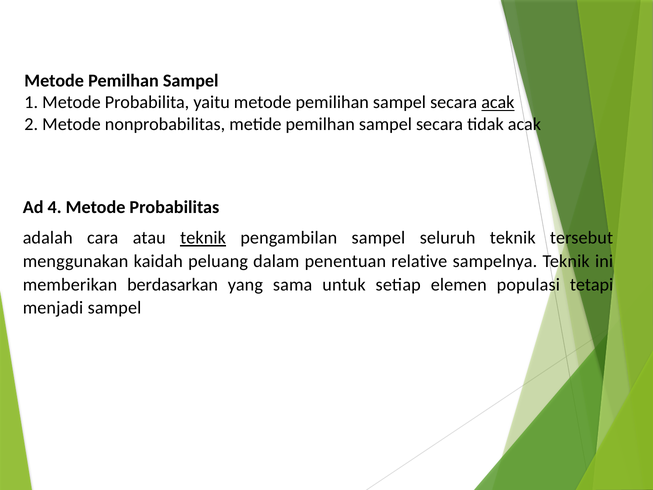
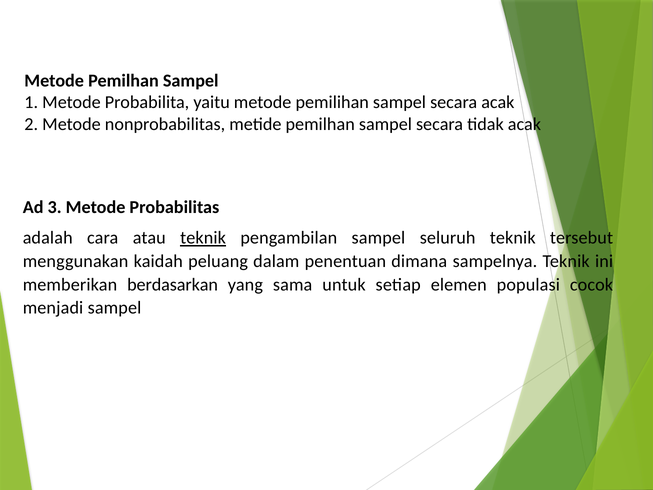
acak underline: present -> none (498, 102)
4: 4 -> 3 (55, 207)
relative: relative -> dimana (419, 261)
tetapi: tetapi -> cocok (592, 284)
